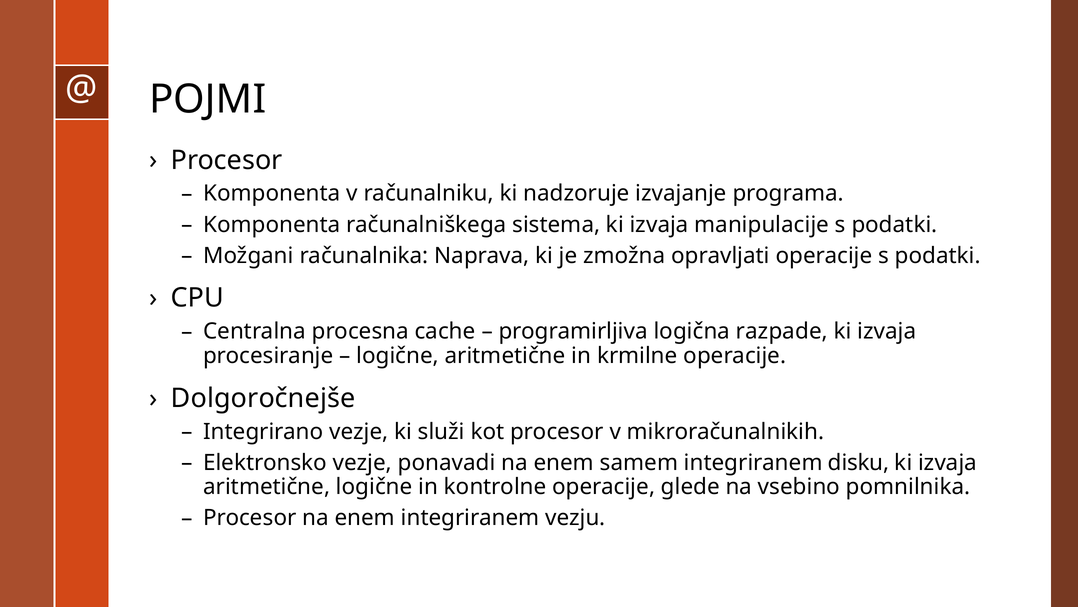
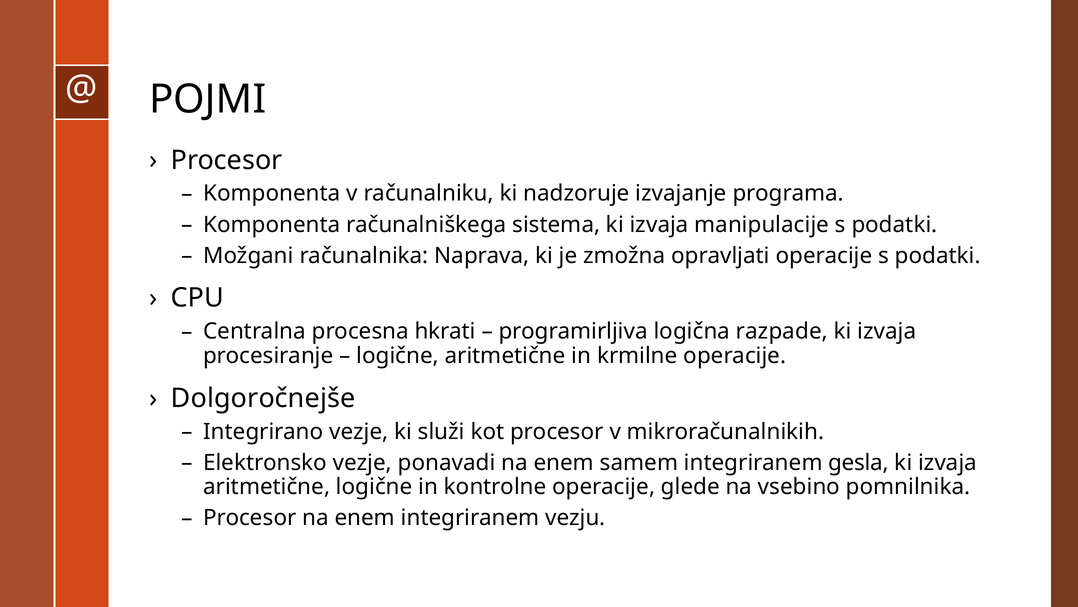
cache: cache -> hkrati (445, 331)
disku: disku -> gesla (859, 462)
